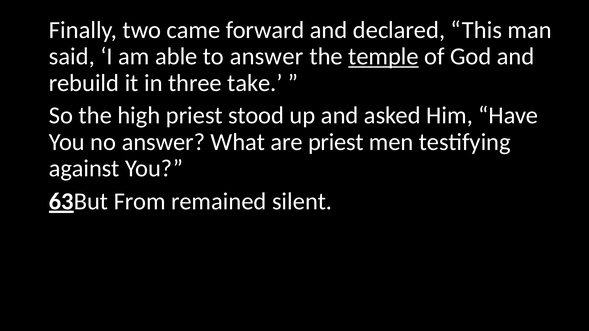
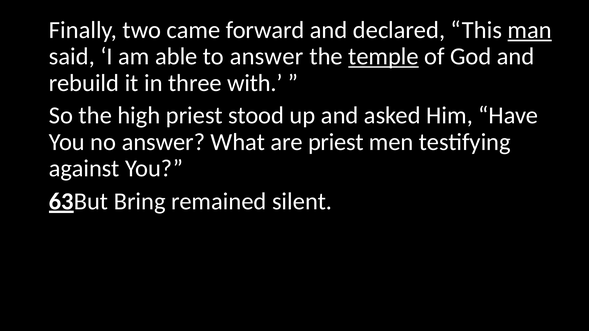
man underline: none -> present (530, 30)
take: take -> with (255, 83)
From: From -> Bring (140, 202)
